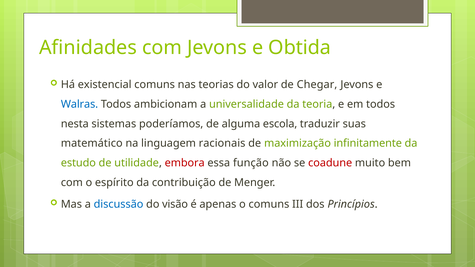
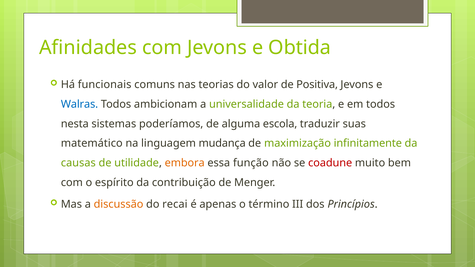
existencial: existencial -> funcionais (105, 85)
Chegar: Chegar -> Positiva (317, 85)
racionais: racionais -> mudança (222, 143)
estudo: estudo -> causas (78, 163)
embora colour: red -> orange (185, 163)
discussão colour: blue -> orange (119, 204)
visão: visão -> recai (175, 204)
o comuns: comuns -> término (269, 204)
